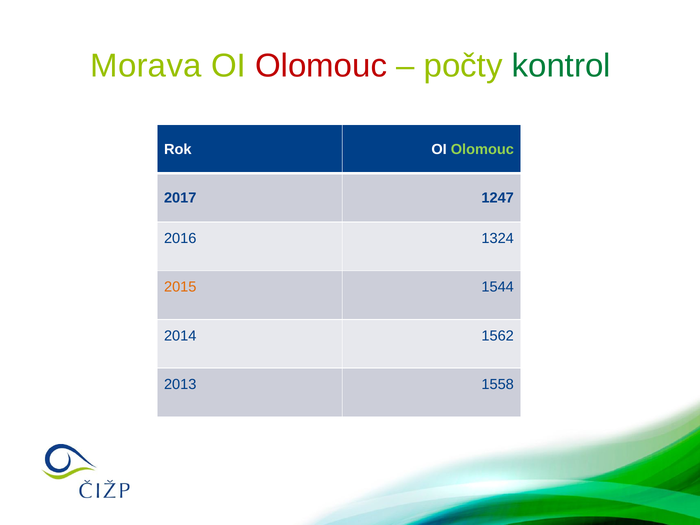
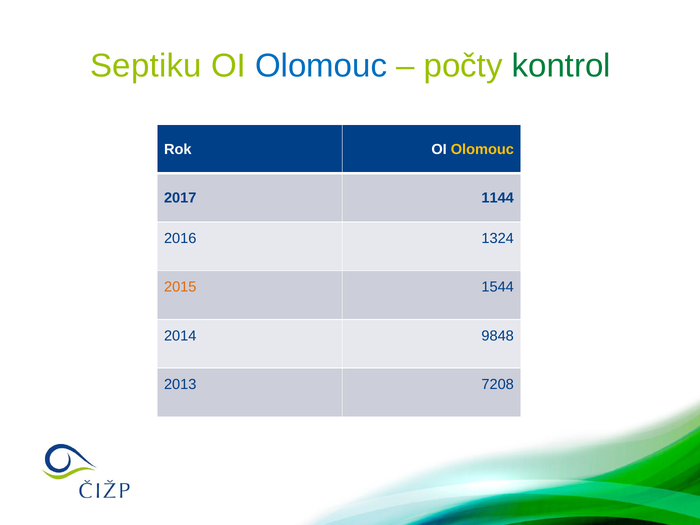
Morava: Morava -> Septiku (146, 66)
Olomouc colour: red -> blue (321, 66)
Olomouc colour: light green -> yellow (482, 149)
1247: 1247 -> 1144 (498, 198)
1562: 1562 -> 9848 (498, 336)
1558: 1558 -> 7208 (498, 385)
